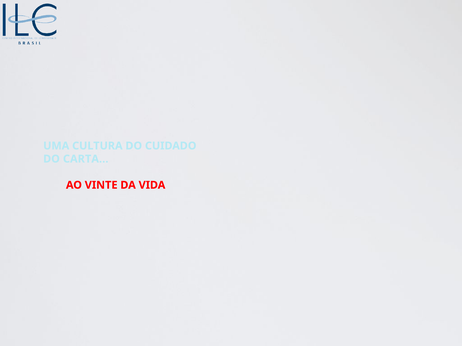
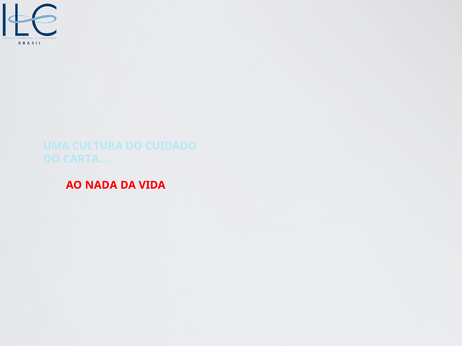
VINTE: VINTE -> NADA (101, 185)
